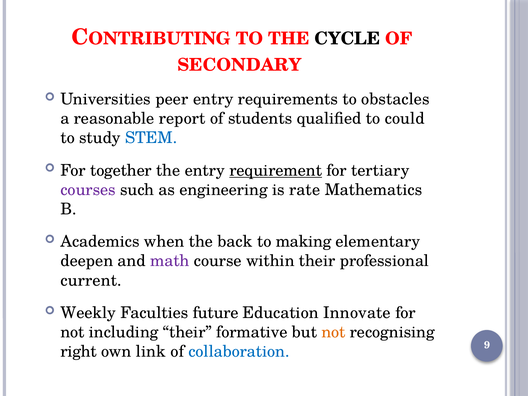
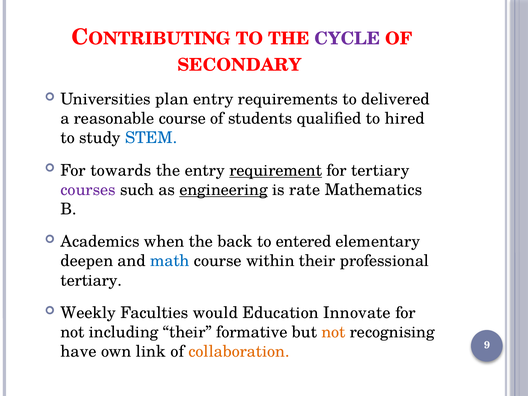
CYCLE colour: black -> purple (347, 39)
peer: peer -> plan (172, 99)
obstacles: obstacles -> delivered (395, 99)
reasonable report: report -> course (182, 118)
could: could -> hired (405, 118)
together: together -> towards (121, 170)
engineering underline: none -> present (224, 190)
making: making -> entered (304, 242)
math colour: purple -> blue (170, 261)
current: current -> tertiary (91, 280)
future: future -> would (215, 313)
right: right -> have (79, 352)
collaboration colour: blue -> orange (239, 352)
